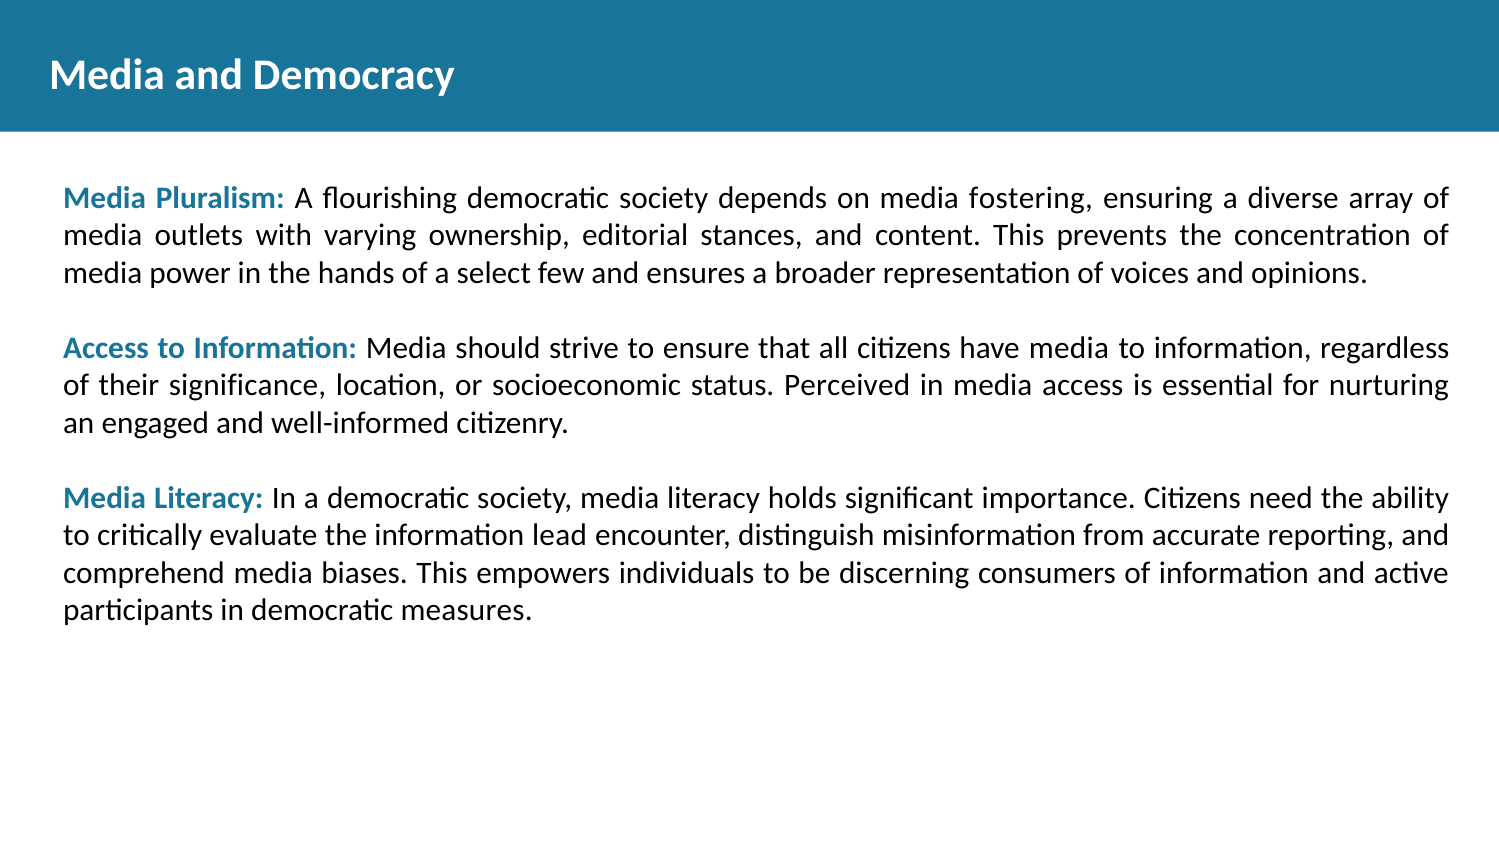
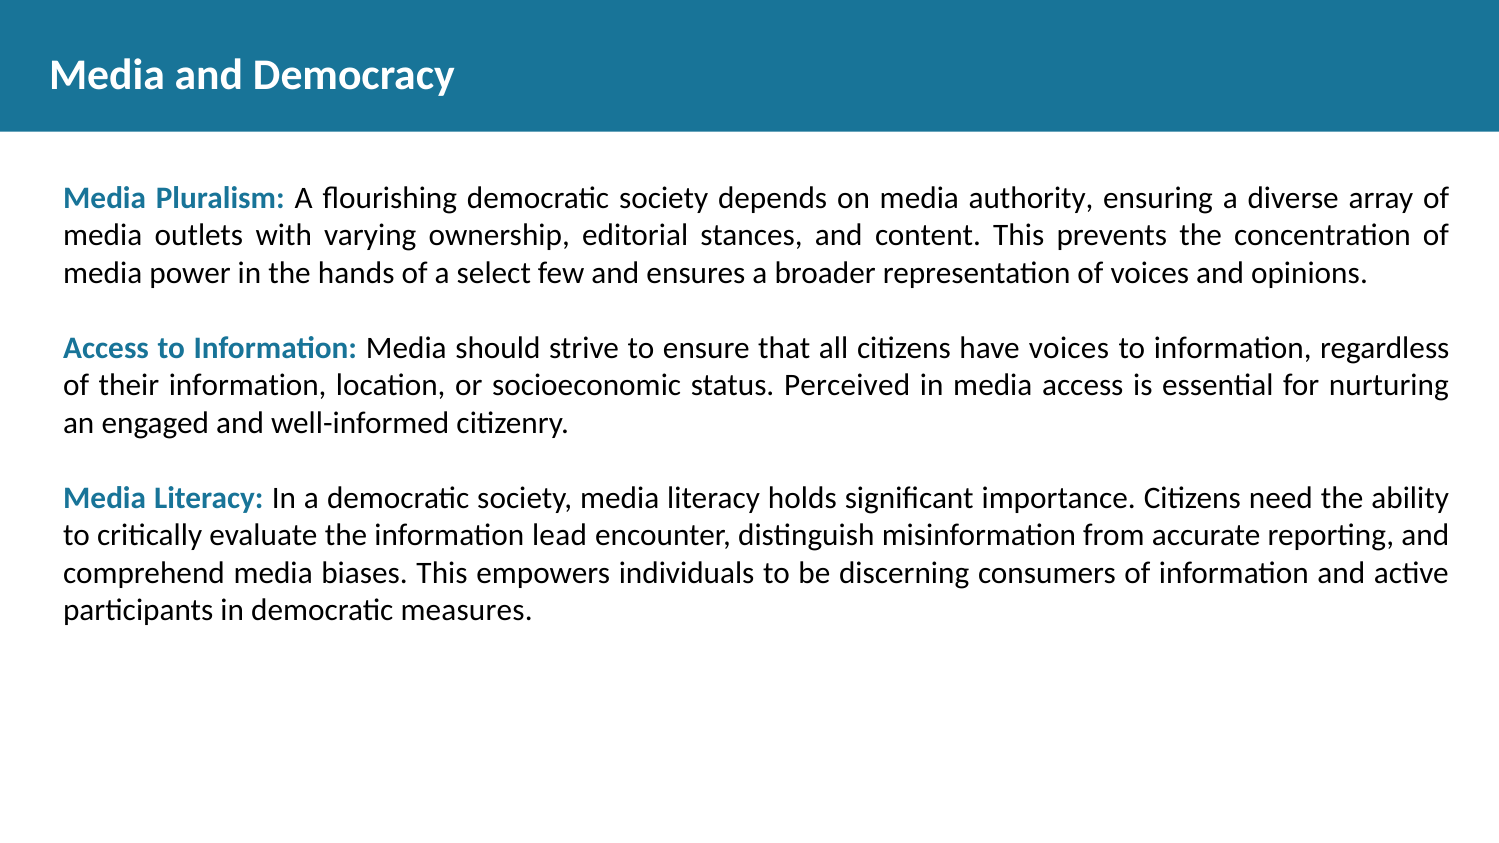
fostering: fostering -> authority (1031, 198)
have media: media -> voices (1069, 348)
their significance: significance -> information (248, 386)
